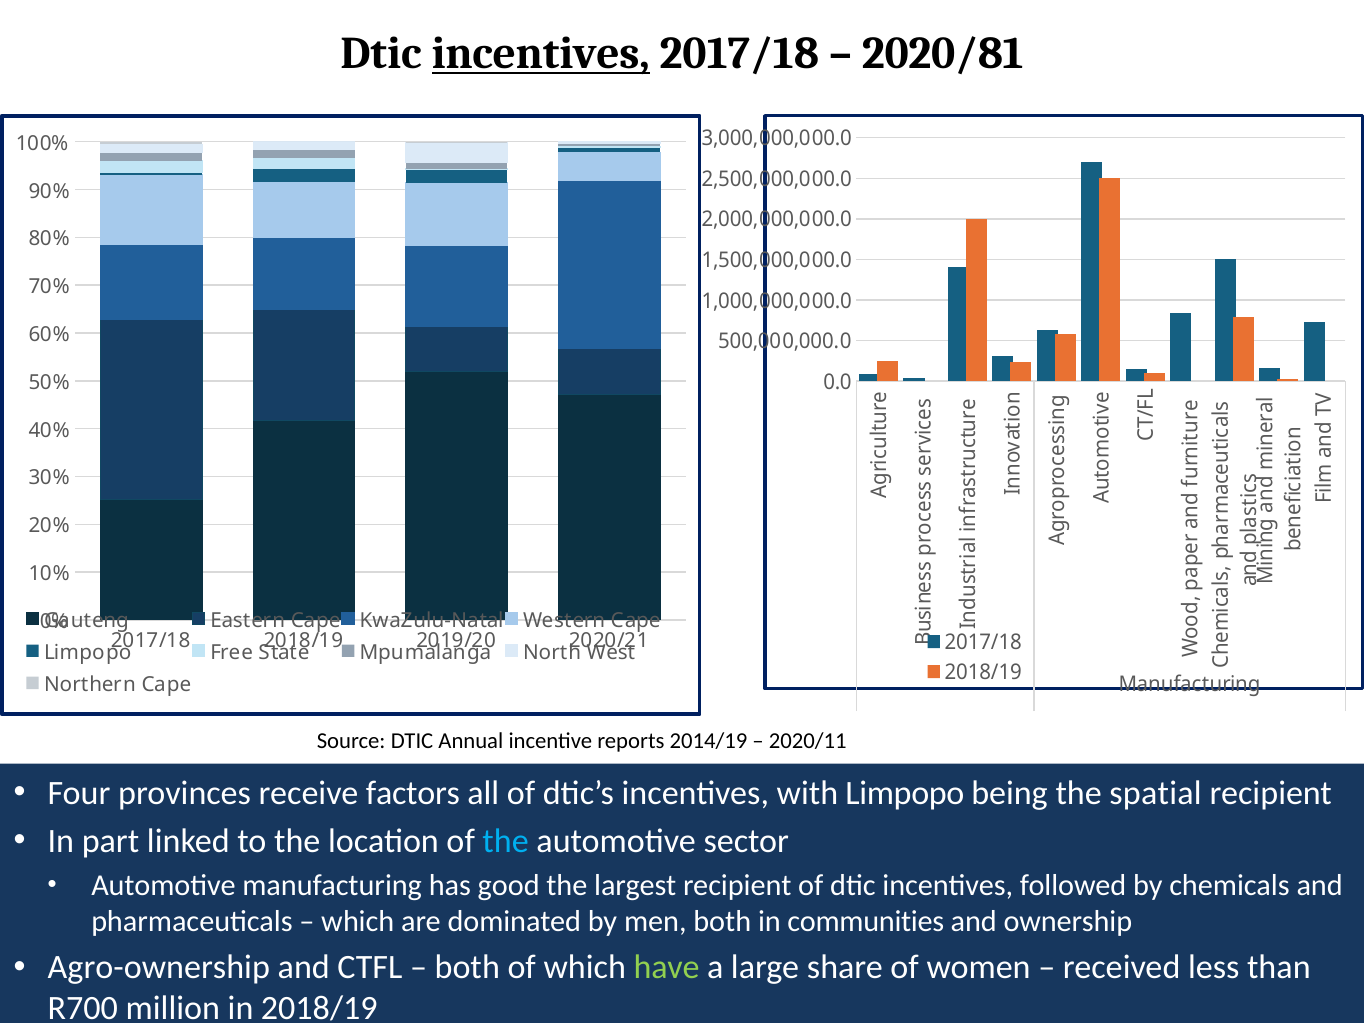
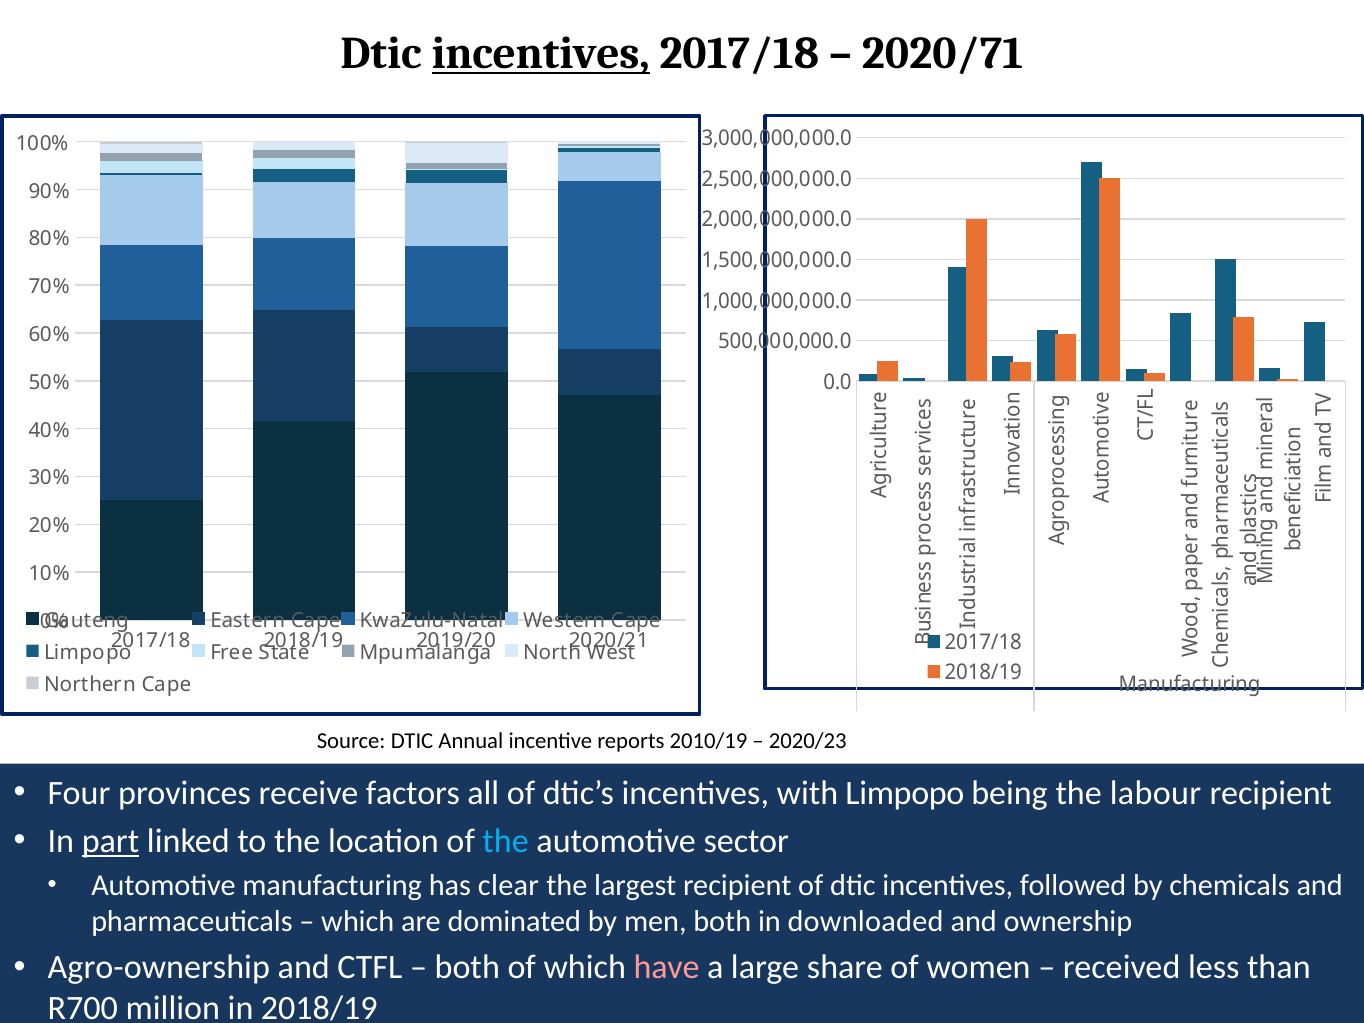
2020/81: 2020/81 -> 2020/71 (942, 53)
2014/19: 2014/19 -> 2010/19 (708, 741)
2020/11: 2020/11 -> 2020/23 (808, 741)
spatial: spatial -> labour (1156, 793)
part underline: none -> present (110, 841)
good: good -> clear (509, 886)
communities: communities -> downloaded (866, 922)
have colour: light green -> pink (667, 968)
